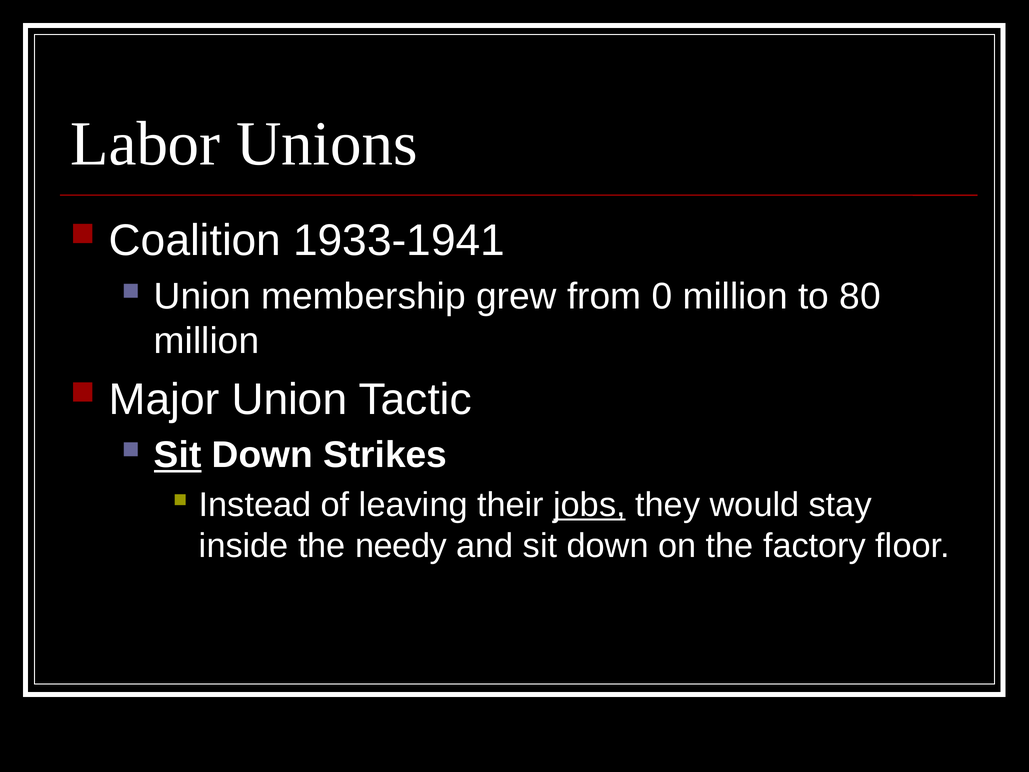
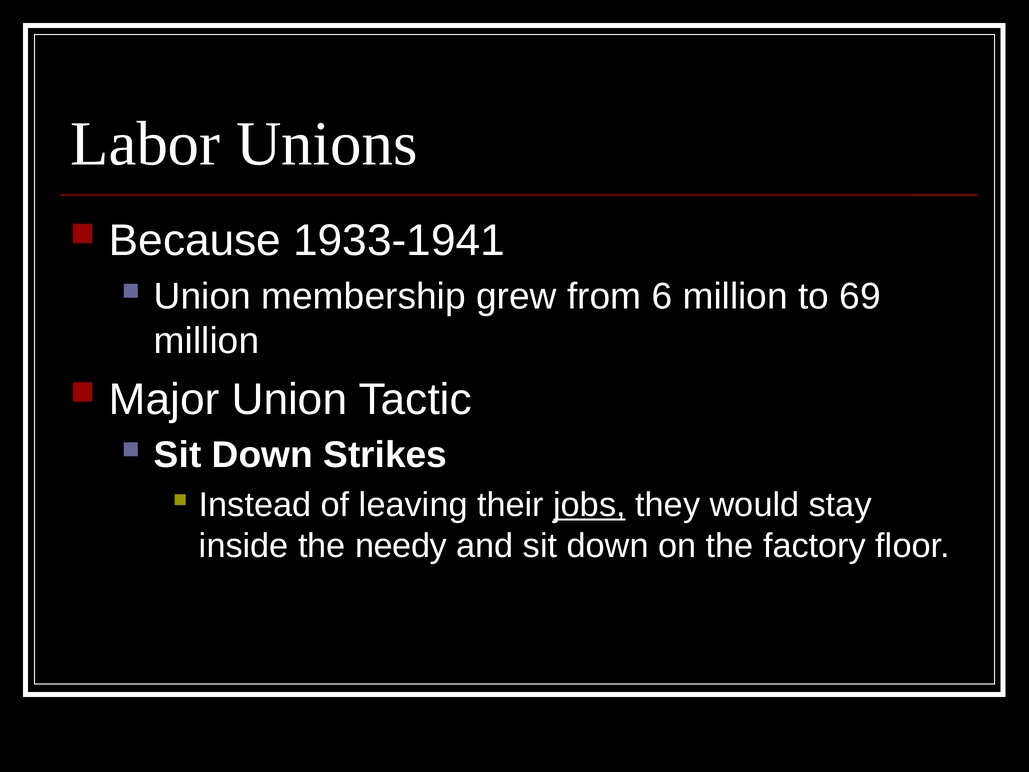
Coalition: Coalition -> Because (195, 241)
0: 0 -> 6 (662, 296)
80: 80 -> 69 (860, 296)
Sit underline: present -> none (178, 455)
